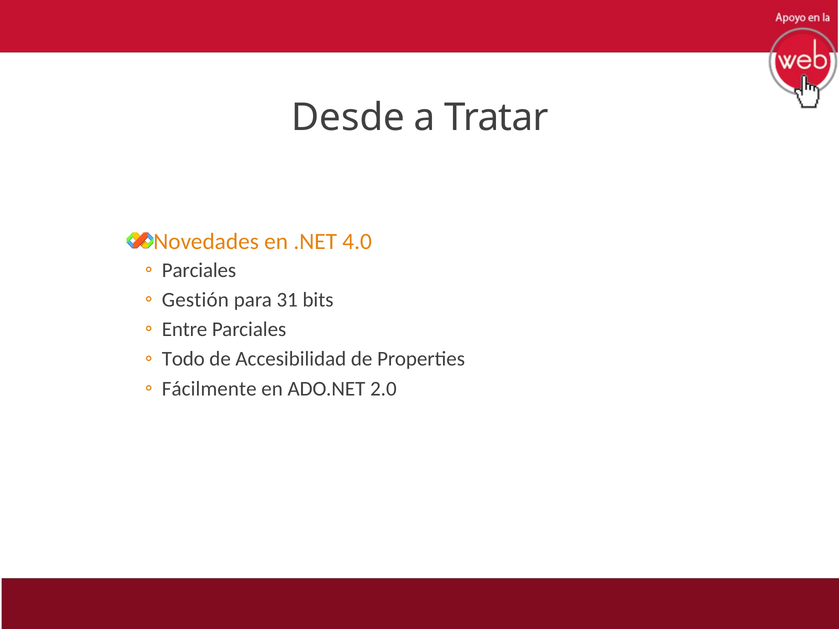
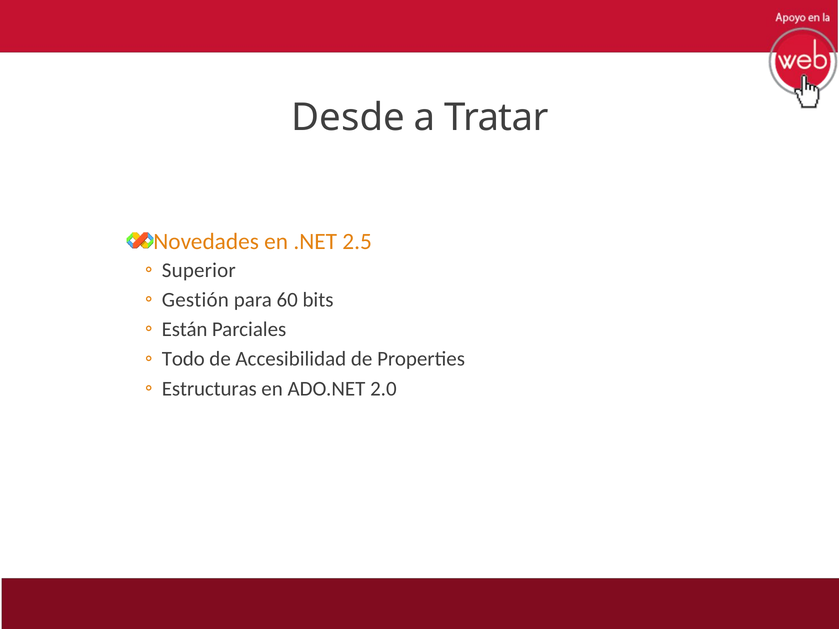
4.0: 4.0 -> 2.5 (357, 242)
Parciales: Parciales -> Superior (199, 270)
31: 31 -> 60 (287, 300)
Entre: Entre -> Están (185, 330)
Fácilmente: Fácilmente -> Estructuras (209, 389)
